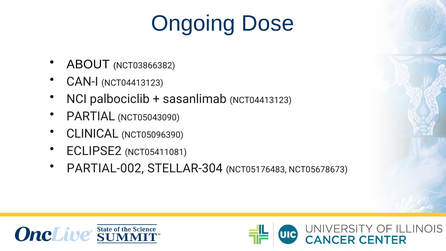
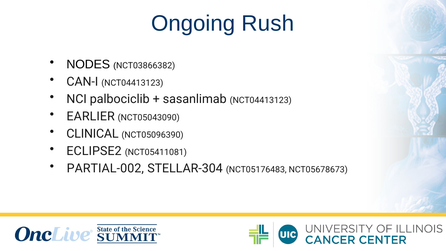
Dose: Dose -> Rush (268, 23)
ABOUT: ABOUT -> NODES (88, 64)
PARTIAL: PARTIAL -> EARLIER (91, 117)
